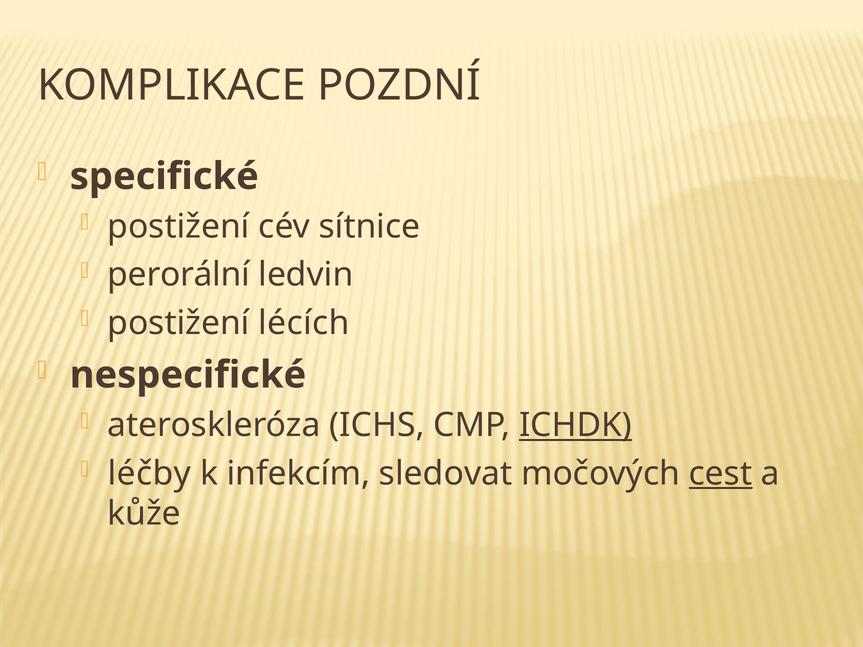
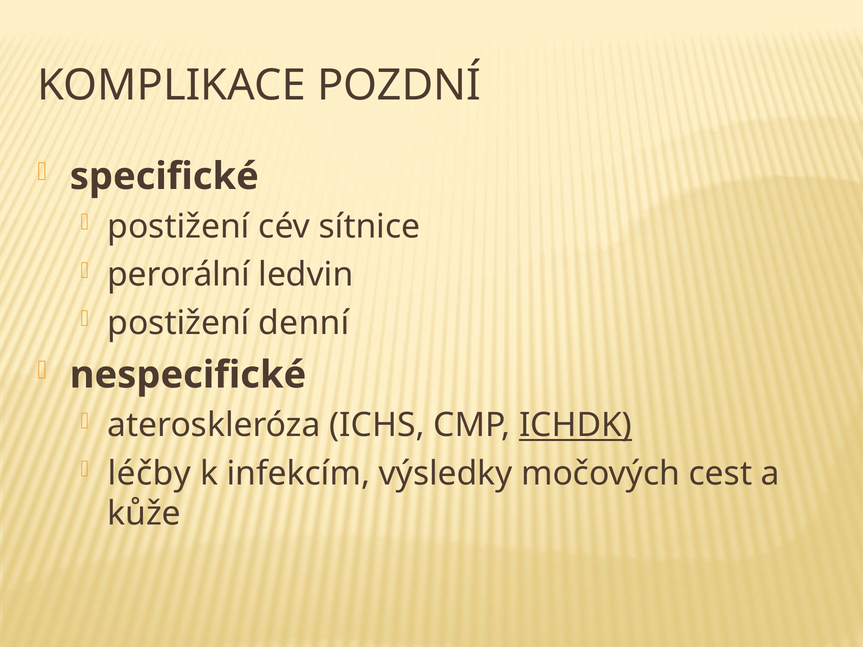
lécích: lécích -> denní (304, 323)
sledovat: sledovat -> výsledky (446, 474)
cest underline: present -> none (721, 474)
